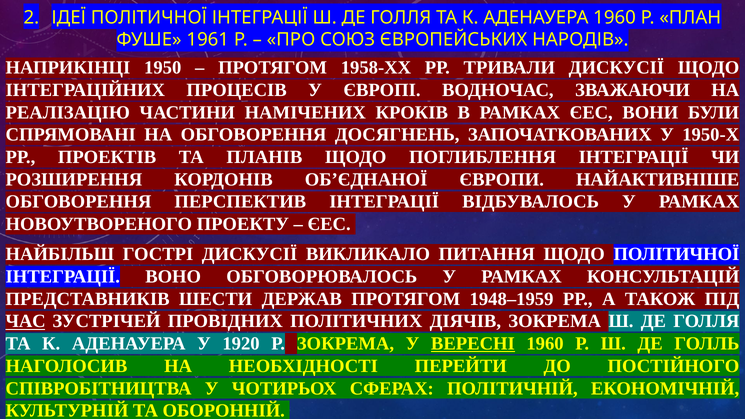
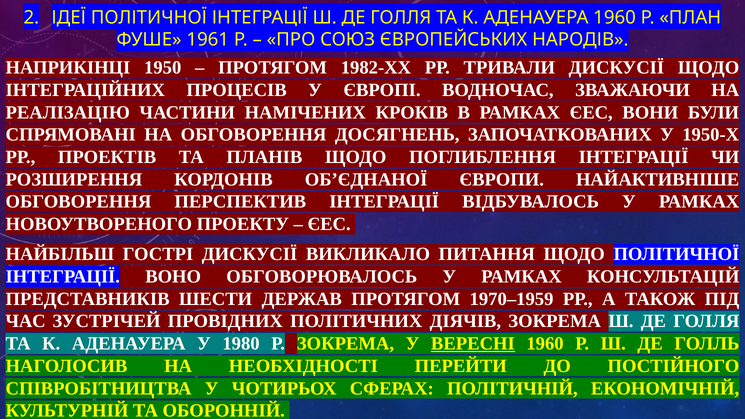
1958-ХХ: 1958-ХХ -> 1982-ХХ (376, 68)
1948–1959: 1948–1959 -> 1970–1959 (512, 299)
ЧАС underline: present -> none (26, 321)
1920: 1920 -> 1980 (241, 344)
